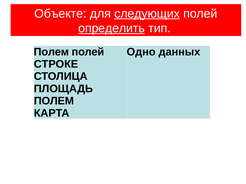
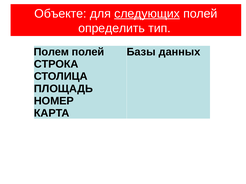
определить underline: present -> none (112, 28)
Одно: Одно -> Базы (141, 52)
СТРОКЕ: СТРОКЕ -> СТРОКА (56, 64)
ПОЛЕМ: ПОЛЕМ -> НОМЕР (54, 101)
